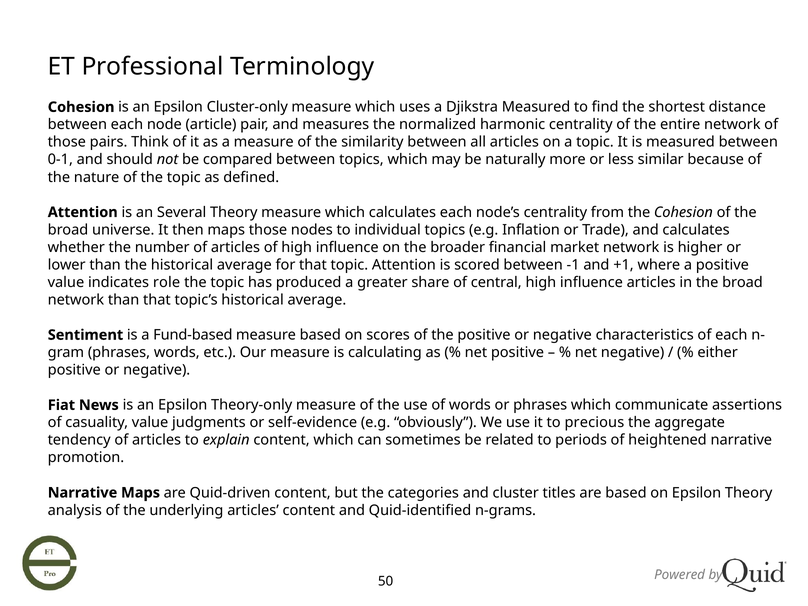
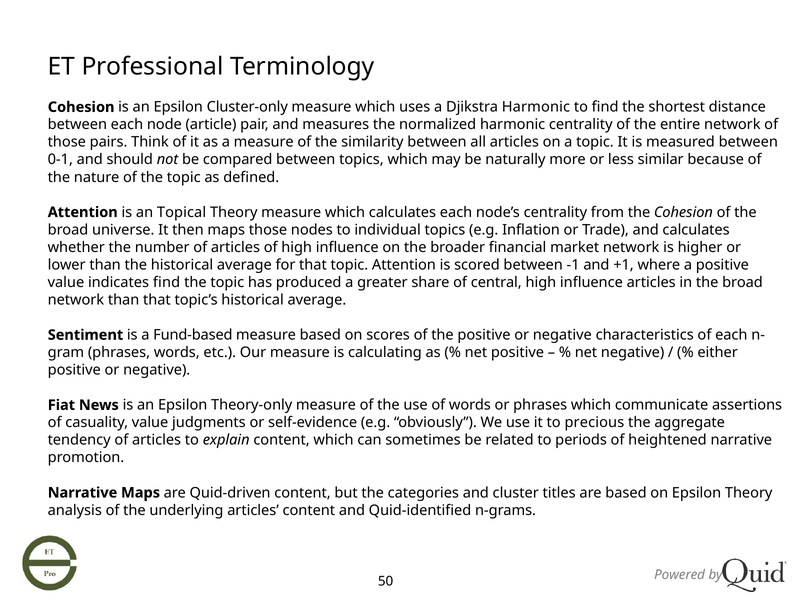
Djikstra Measured: Measured -> Harmonic (536, 107)
Several: Several -> Topical (182, 212)
indicates role: role -> find (167, 282)
